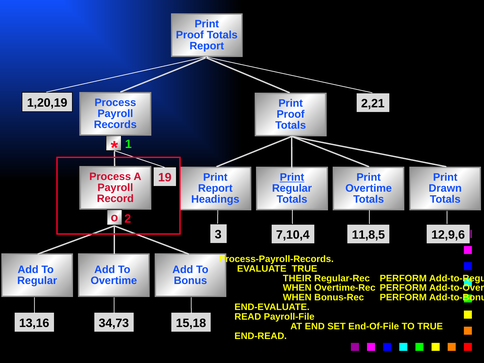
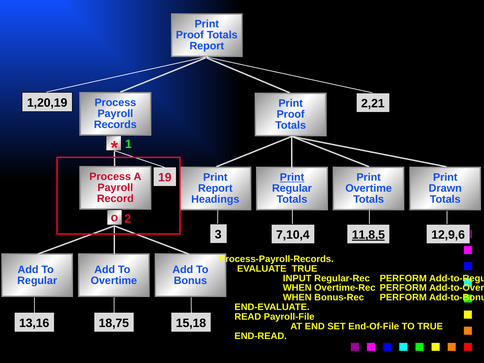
11,8,5 underline: none -> present (368, 235)
THEIR: THEIR -> INPUT (297, 278)
34,73: 34,73 -> 18,75 (114, 323)
